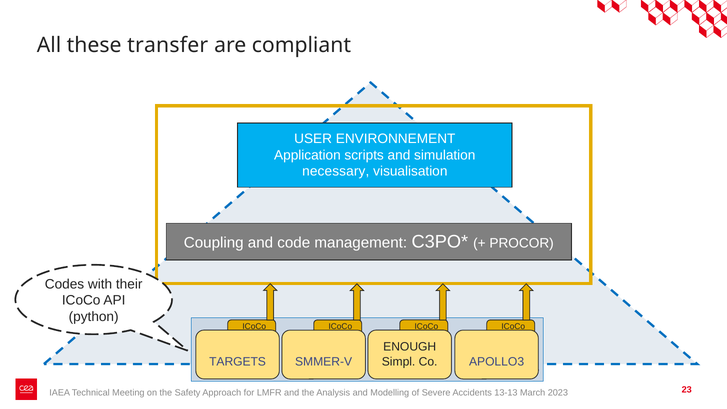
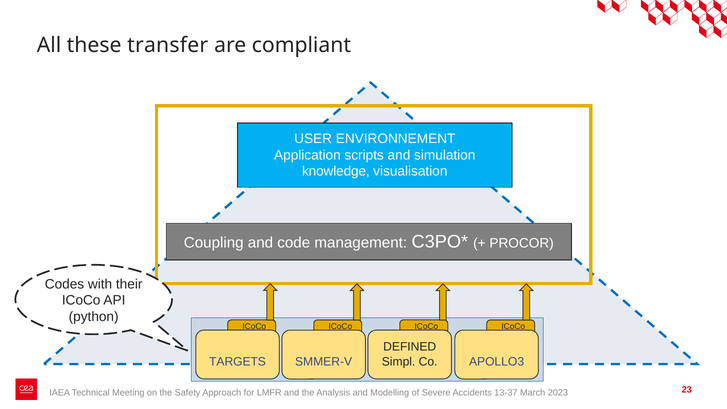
necessary: necessary -> knowledge (336, 171)
ENOUGH: ENOUGH -> DEFINED (410, 347)
13-13: 13-13 -> 13-37 (506, 393)
